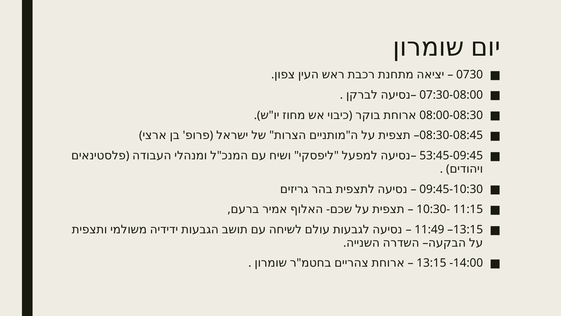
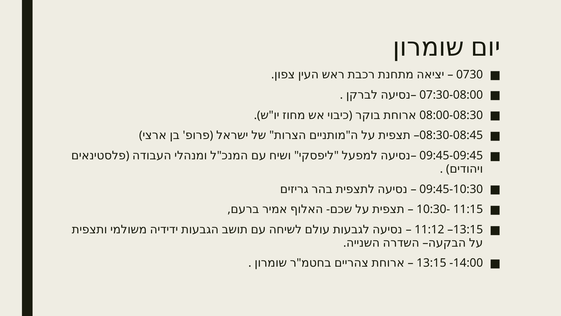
53:45-09:45: 53:45-09:45 -> 09:45-09:45 (451, 155)
11:49: 11:49 -> 11:12 (429, 229)
